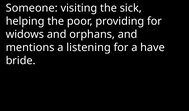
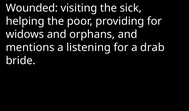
Someone: Someone -> Wounded (32, 8)
have: have -> drab (152, 47)
